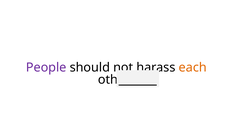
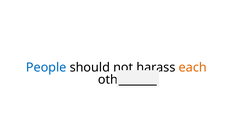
People colour: purple -> blue (46, 67)
